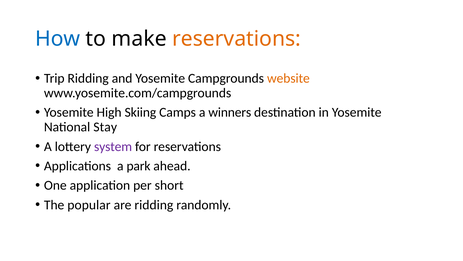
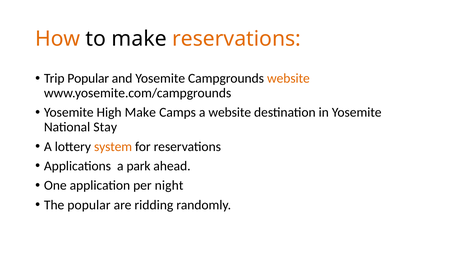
How colour: blue -> orange (58, 39)
Trip Ridding: Ridding -> Popular (88, 78)
High Skiing: Skiing -> Make (140, 112)
a winners: winners -> website (230, 112)
system colour: purple -> orange (113, 146)
short: short -> night (169, 185)
